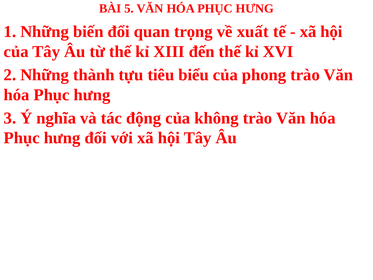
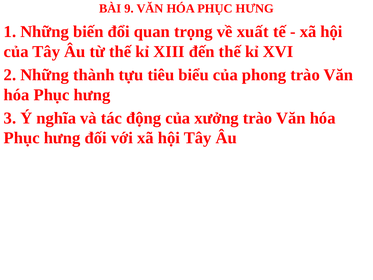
5: 5 -> 9 (129, 9)
không: không -> xưởng (217, 118)
